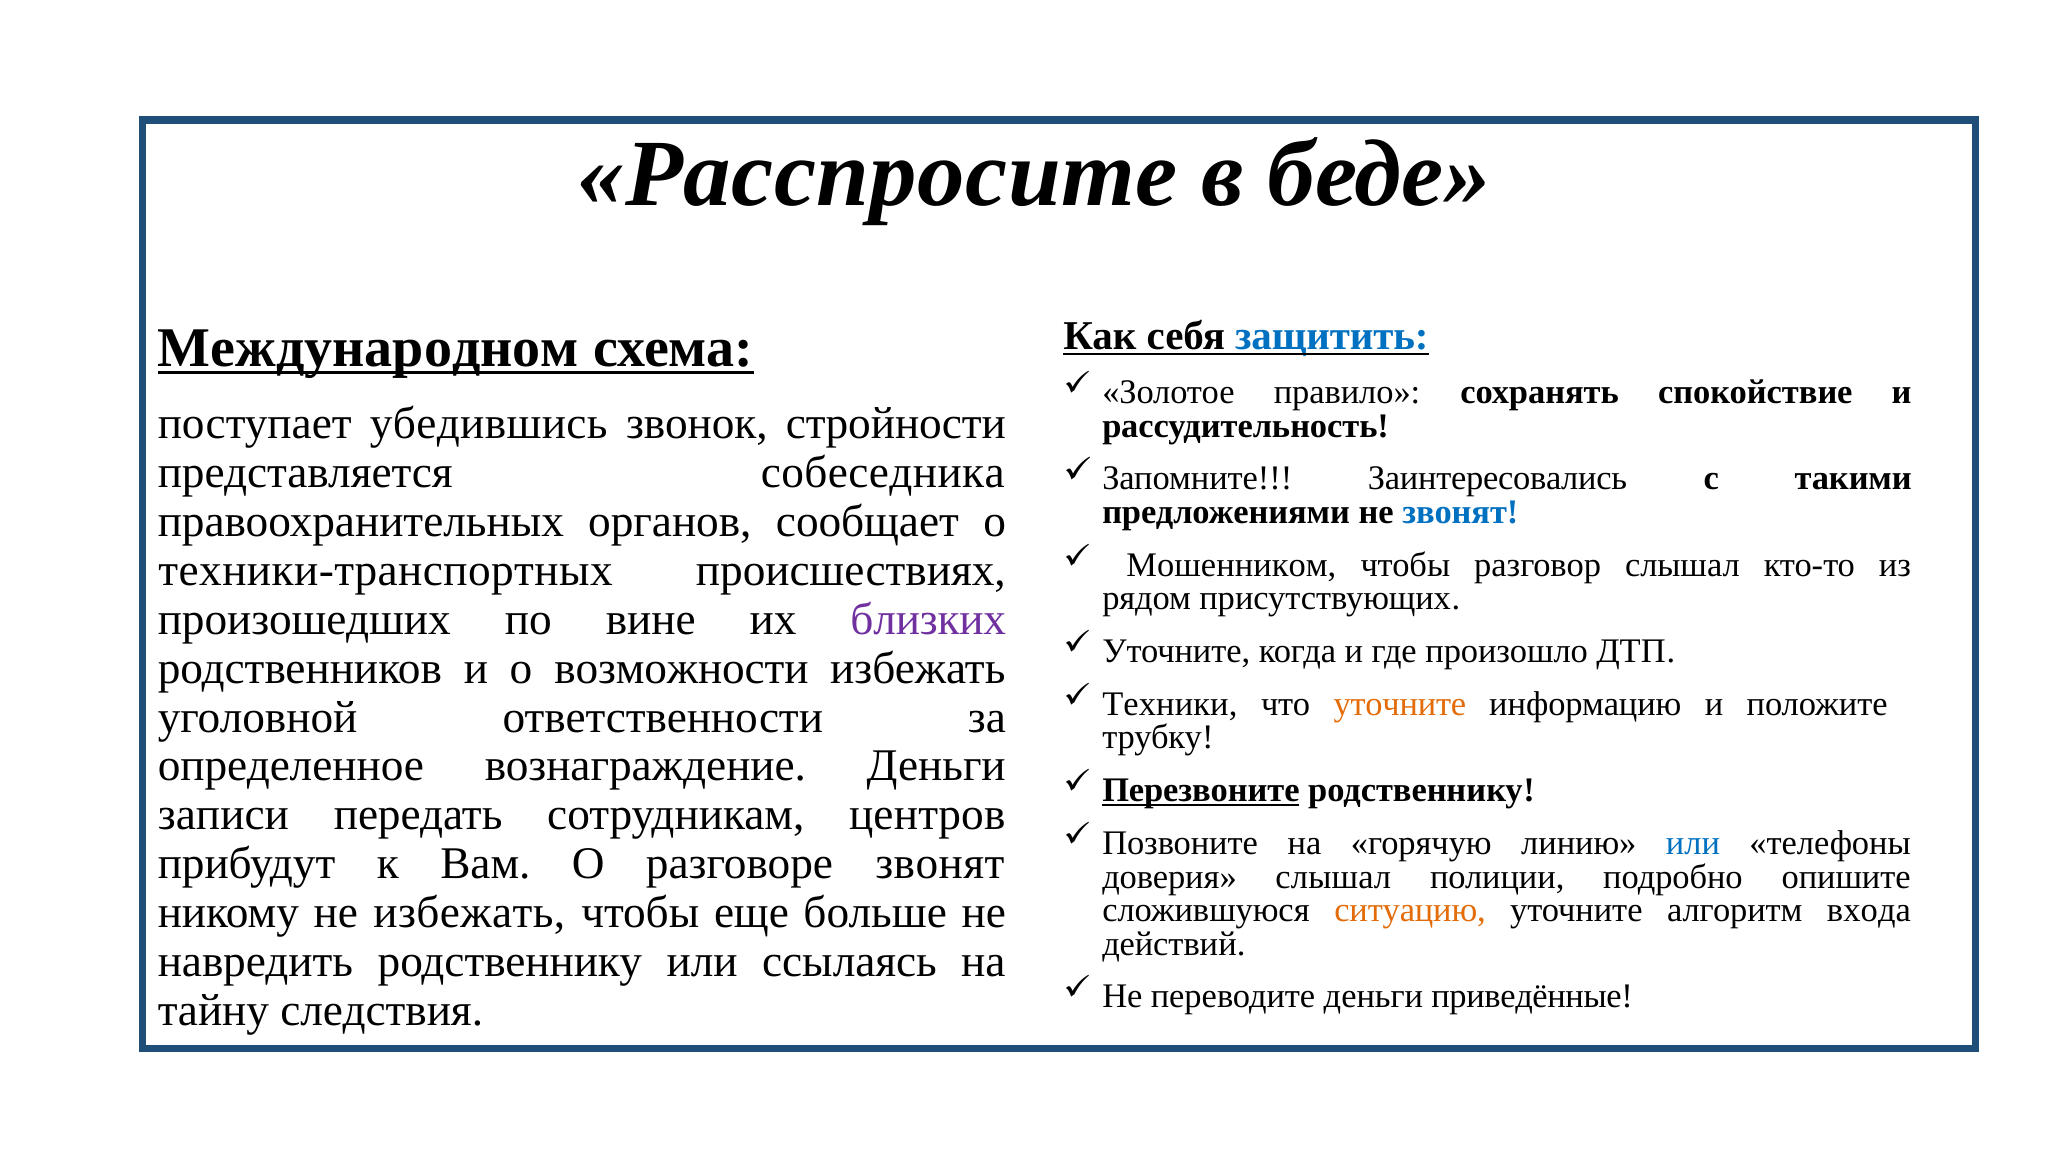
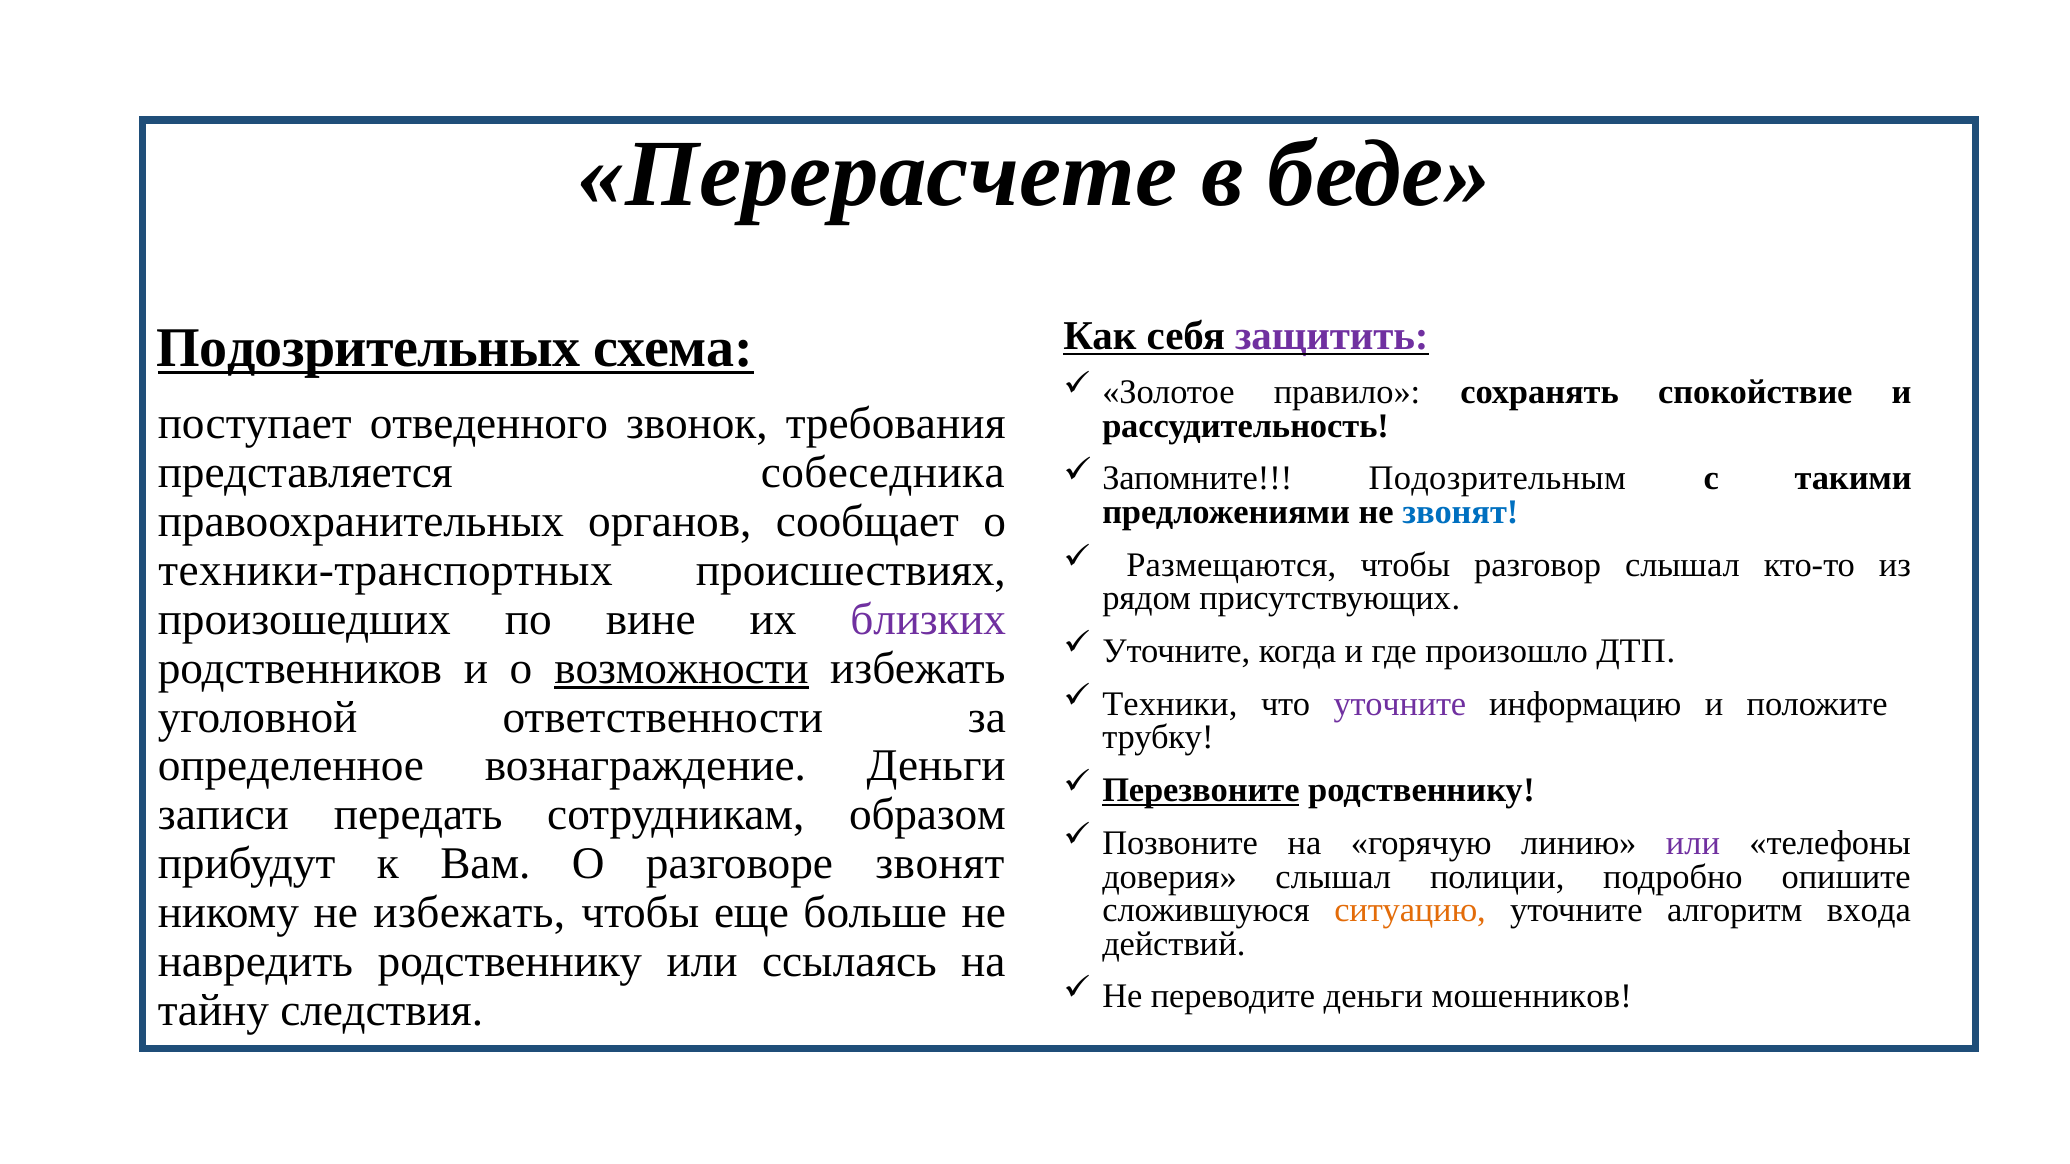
Расспросите: Расспросите -> Перерасчете (878, 174)
защитить colour: blue -> purple (1332, 336)
Международном: Международном -> Подозрительных (369, 348)
убедившись: убедившись -> отведенного (489, 424)
стройности: стройности -> требования (896, 424)
Заинтересовались: Заинтересовались -> Подозрительным (1497, 479)
Мошенником: Мошенником -> Размещаются (1231, 565)
возможности underline: none -> present (681, 668)
уточните colour: orange -> purple (1400, 704)
центров: центров -> образом (927, 815)
или colour: blue -> purple (1693, 844)
приведённые: приведённые -> мошенников (1532, 997)
